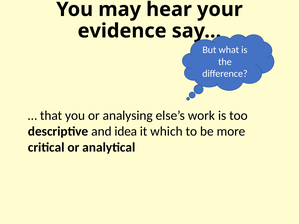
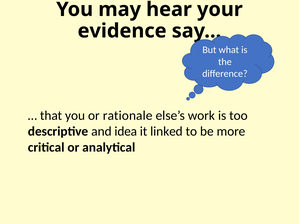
analysing: analysing -> rationale (128, 116)
which: which -> linked (167, 132)
